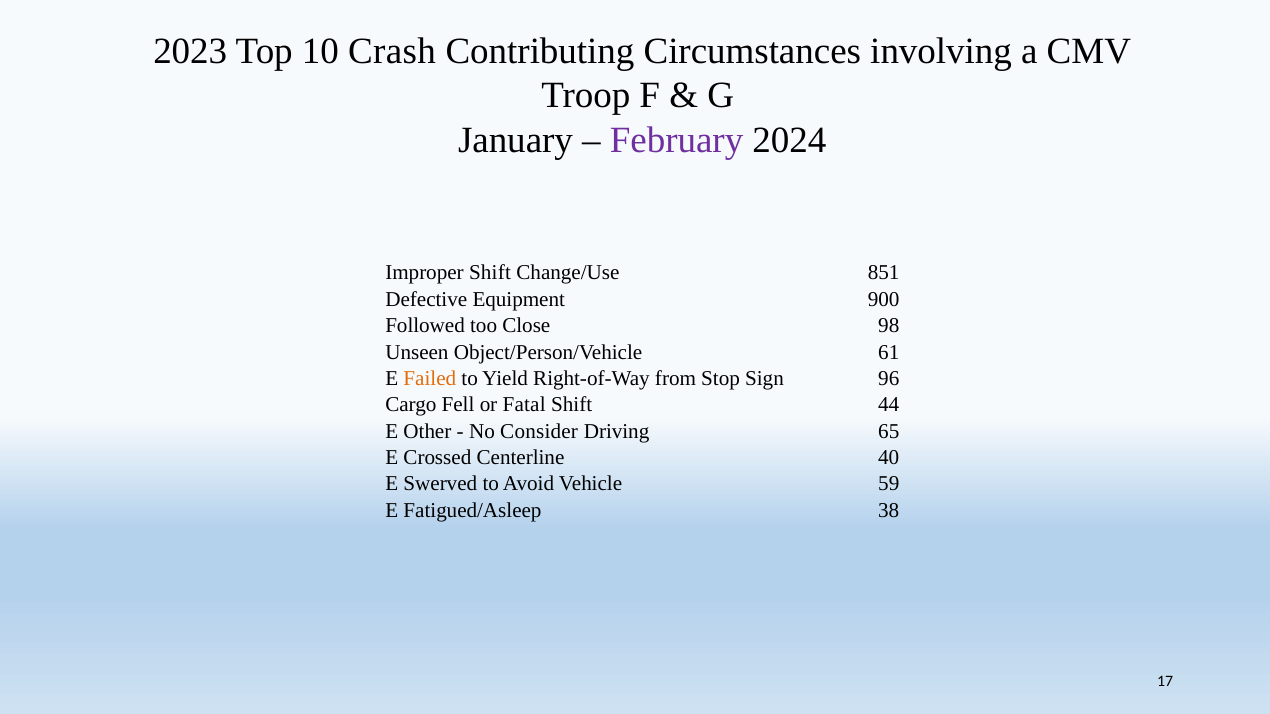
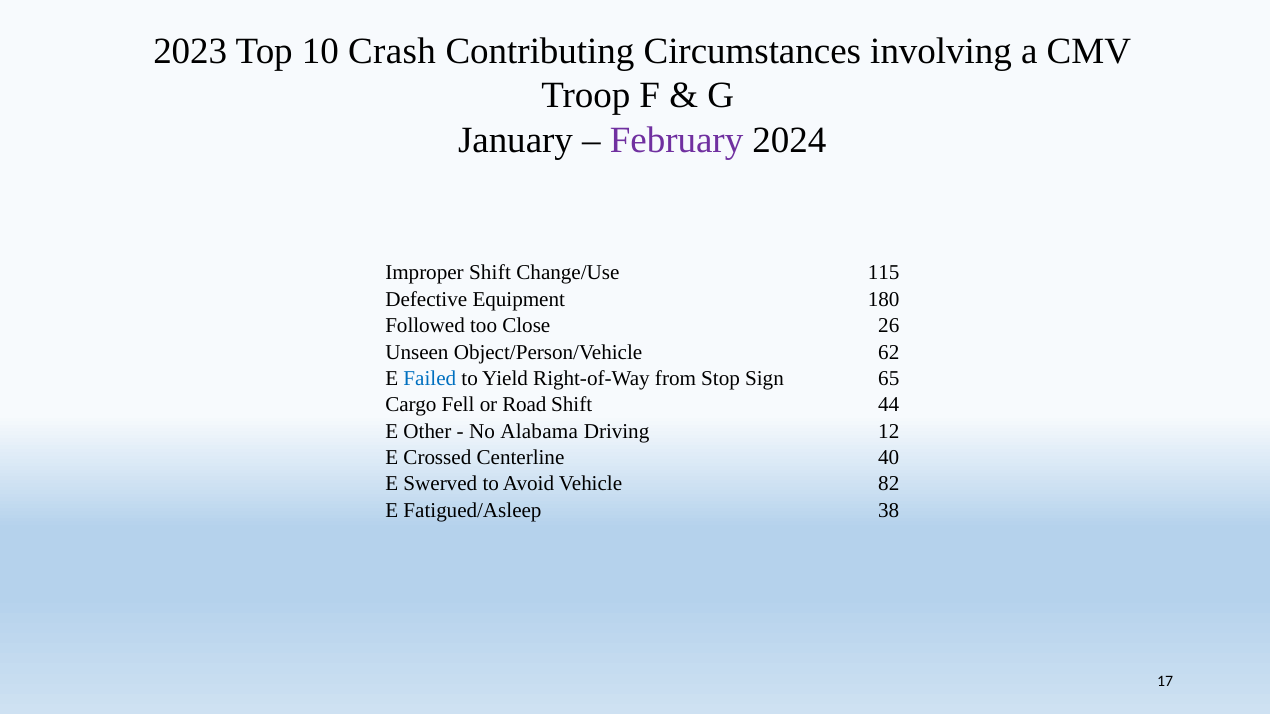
851: 851 -> 115 (884, 273)
900: 900 -> 180 (884, 299)
98: 98 -> 26 (889, 326)
61: 61 -> 62 (889, 352)
Failed colour: orange -> blue (430, 379)
96: 96 -> 65 (889, 379)
Fatal: Fatal -> Road (524, 405)
Consider: Consider -> Alabama (539, 431)
65: 65 -> 12 (889, 431)
59: 59 -> 82 (889, 484)
